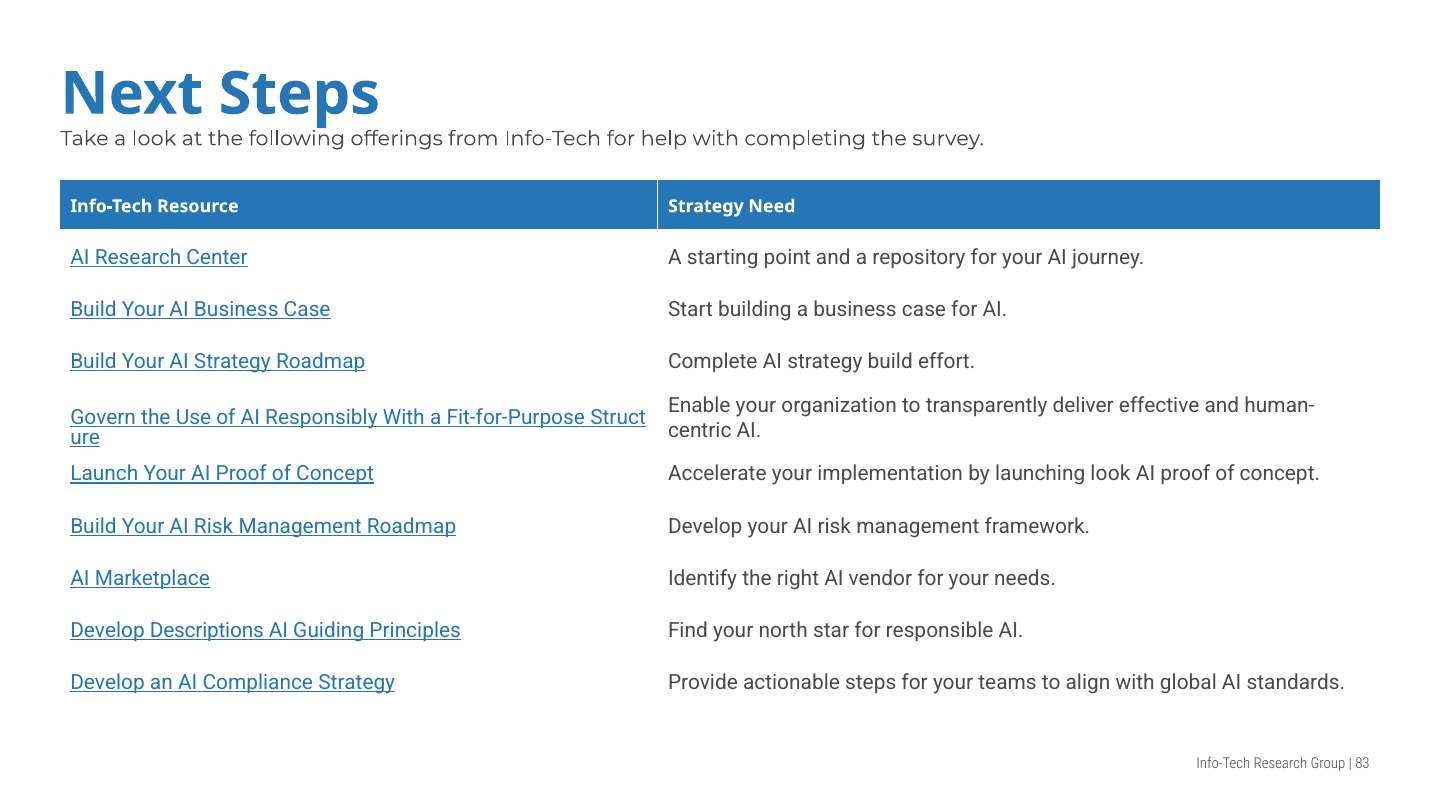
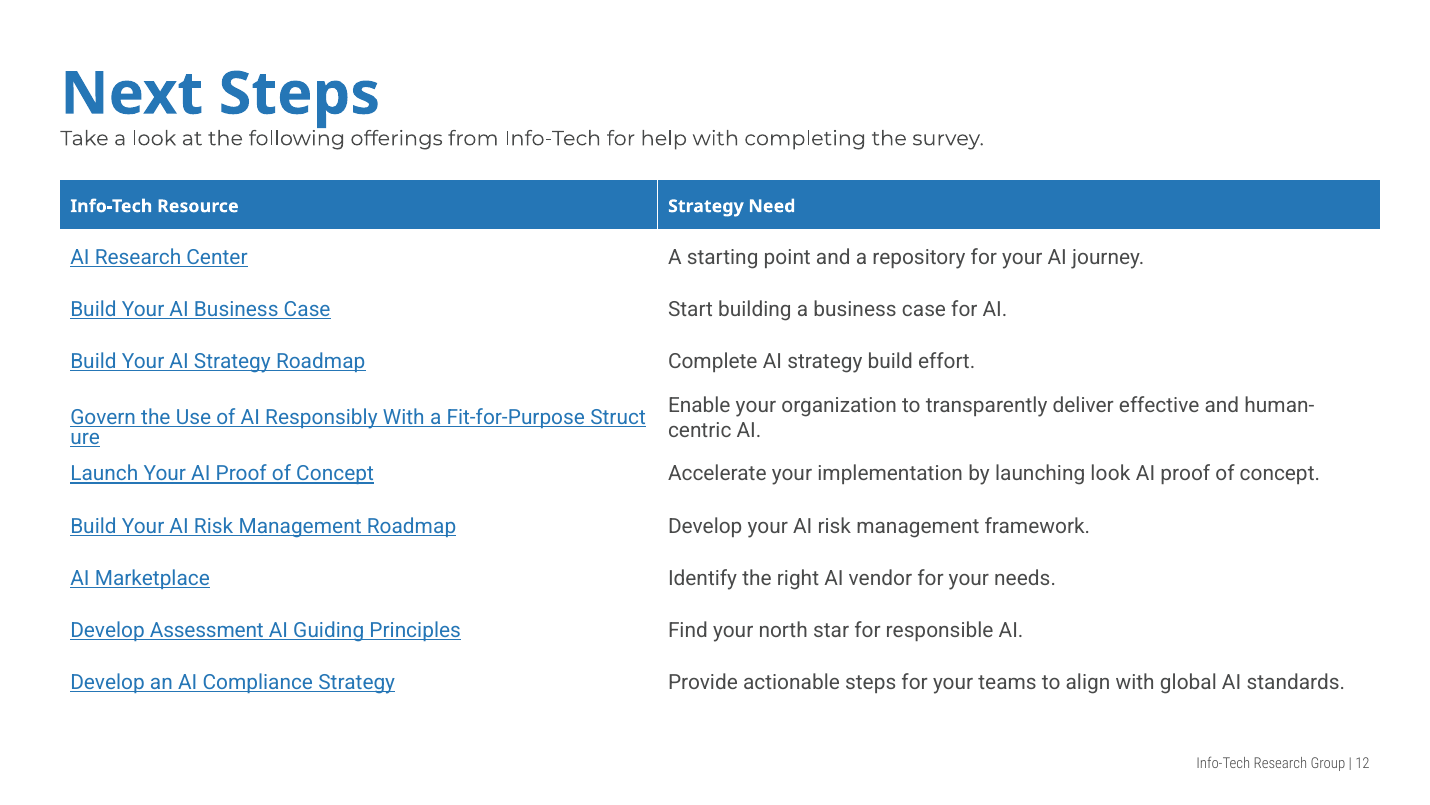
Descriptions: Descriptions -> Assessment (207, 630)
83: 83 -> 12 (1362, 763)
